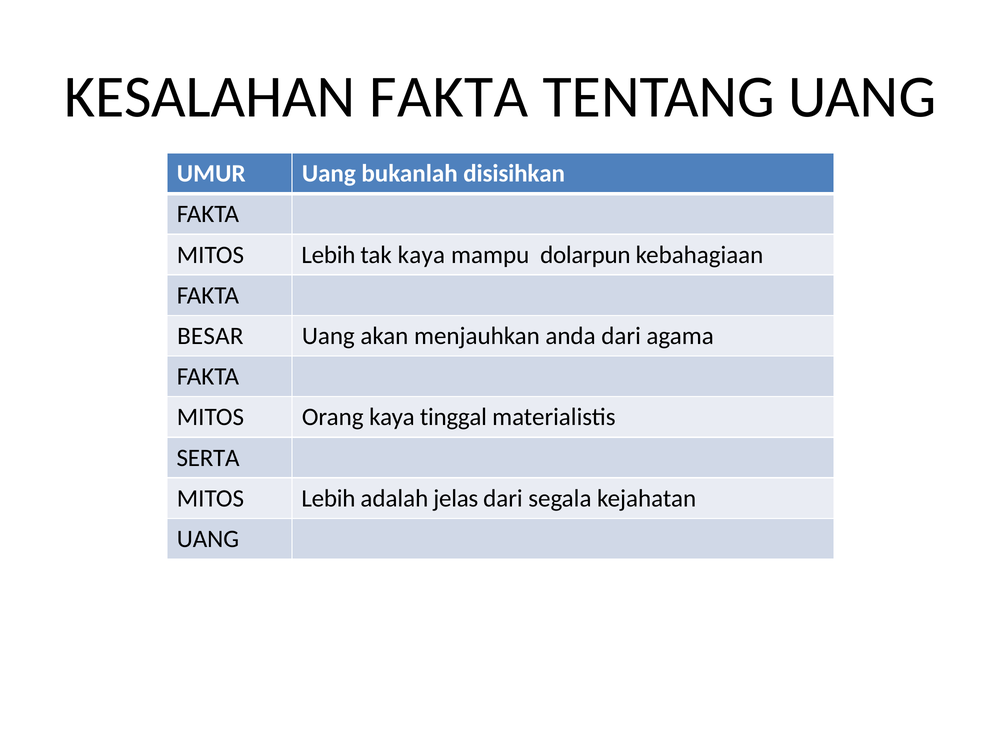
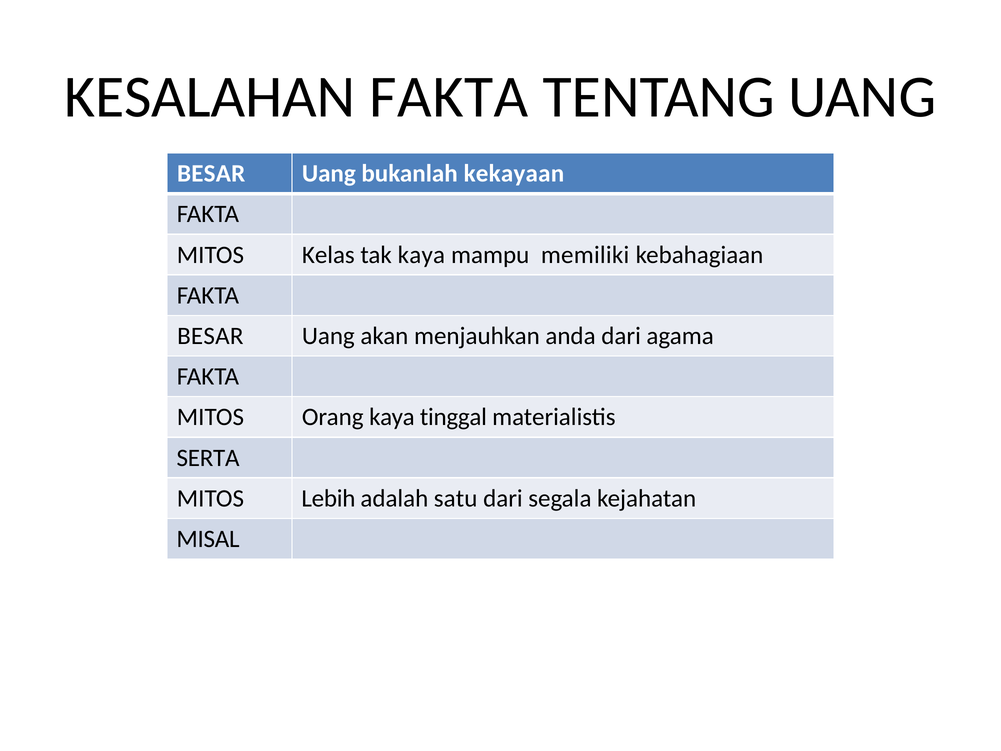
UMUR: UMUR -> BESAR (211, 174)
disisihkan: disisihkan -> kekayaan (514, 174)
Lebih: Lebih -> Kelas (328, 255)
dolarpun: dolarpun -> memiliki (585, 255)
jelas: jelas -> satu (456, 498)
UANG: UANG -> MISAL (208, 539)
